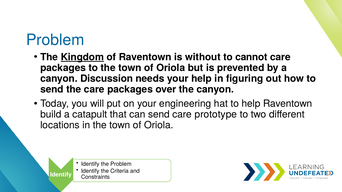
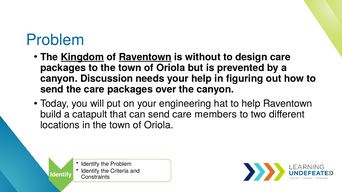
Raventown underline: none -> present (145, 57)
cannot: cannot -> design (251, 57)
prototype: prototype -> members (216, 115)
